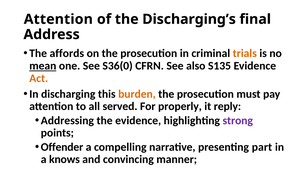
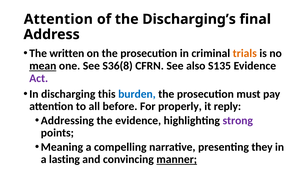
affords: affords -> written (67, 53)
S36(0: S36(0 -> S36(8 (118, 66)
Act colour: orange -> purple (39, 78)
burden colour: orange -> blue (137, 94)
served: served -> before (120, 107)
Offender: Offender -> Meaning (62, 147)
part: part -> they (262, 147)
knows: knows -> lasting (64, 160)
manner underline: none -> present (177, 160)
